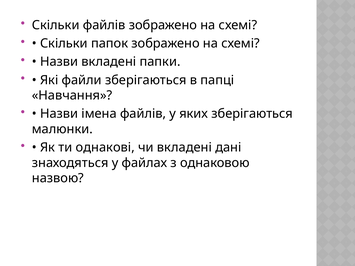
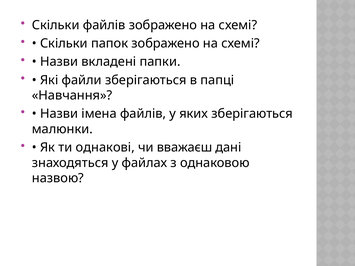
чи вкладені: вкладені -> вважаєш (185, 148)
